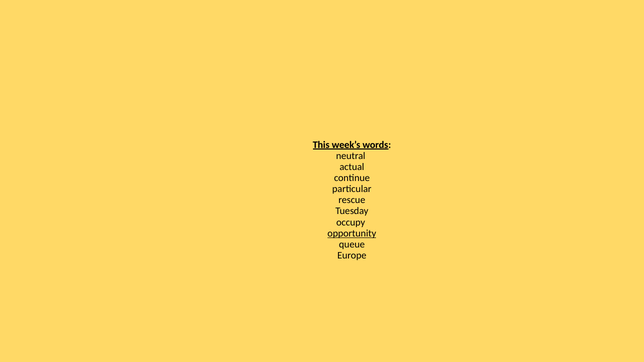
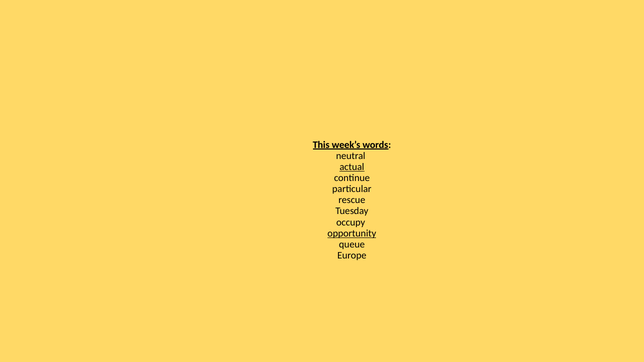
actual underline: none -> present (352, 167)
